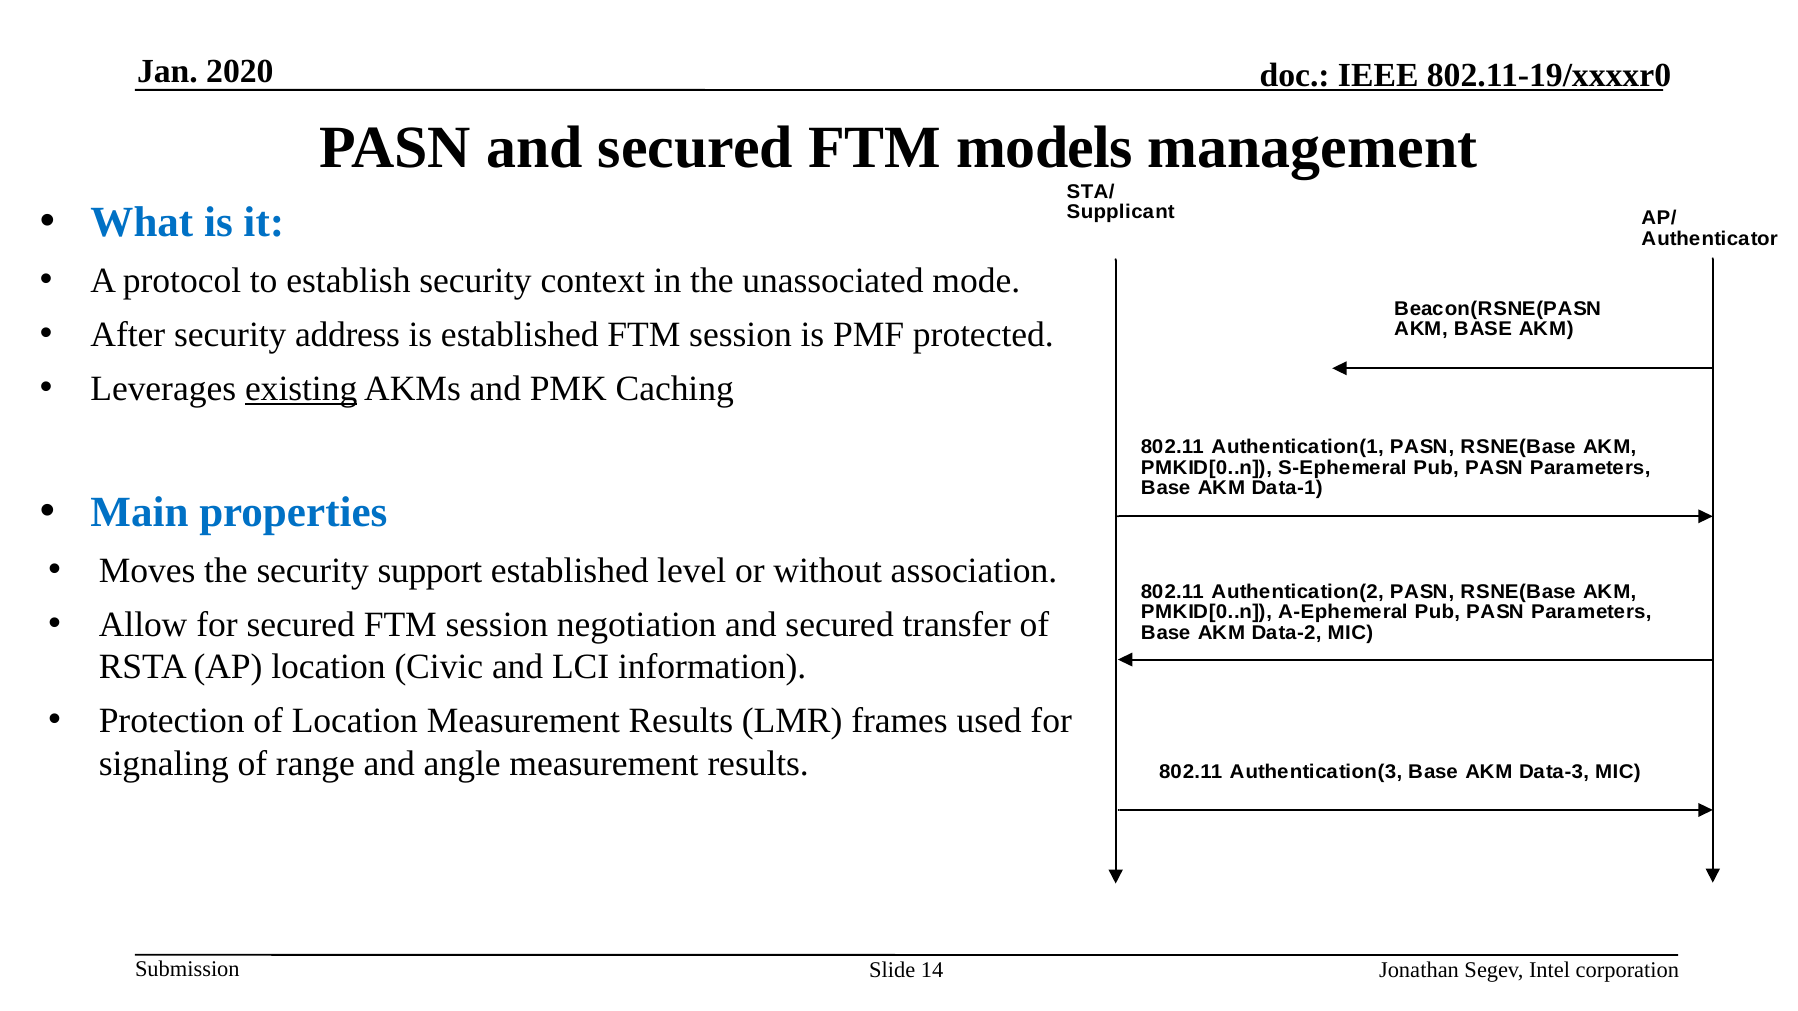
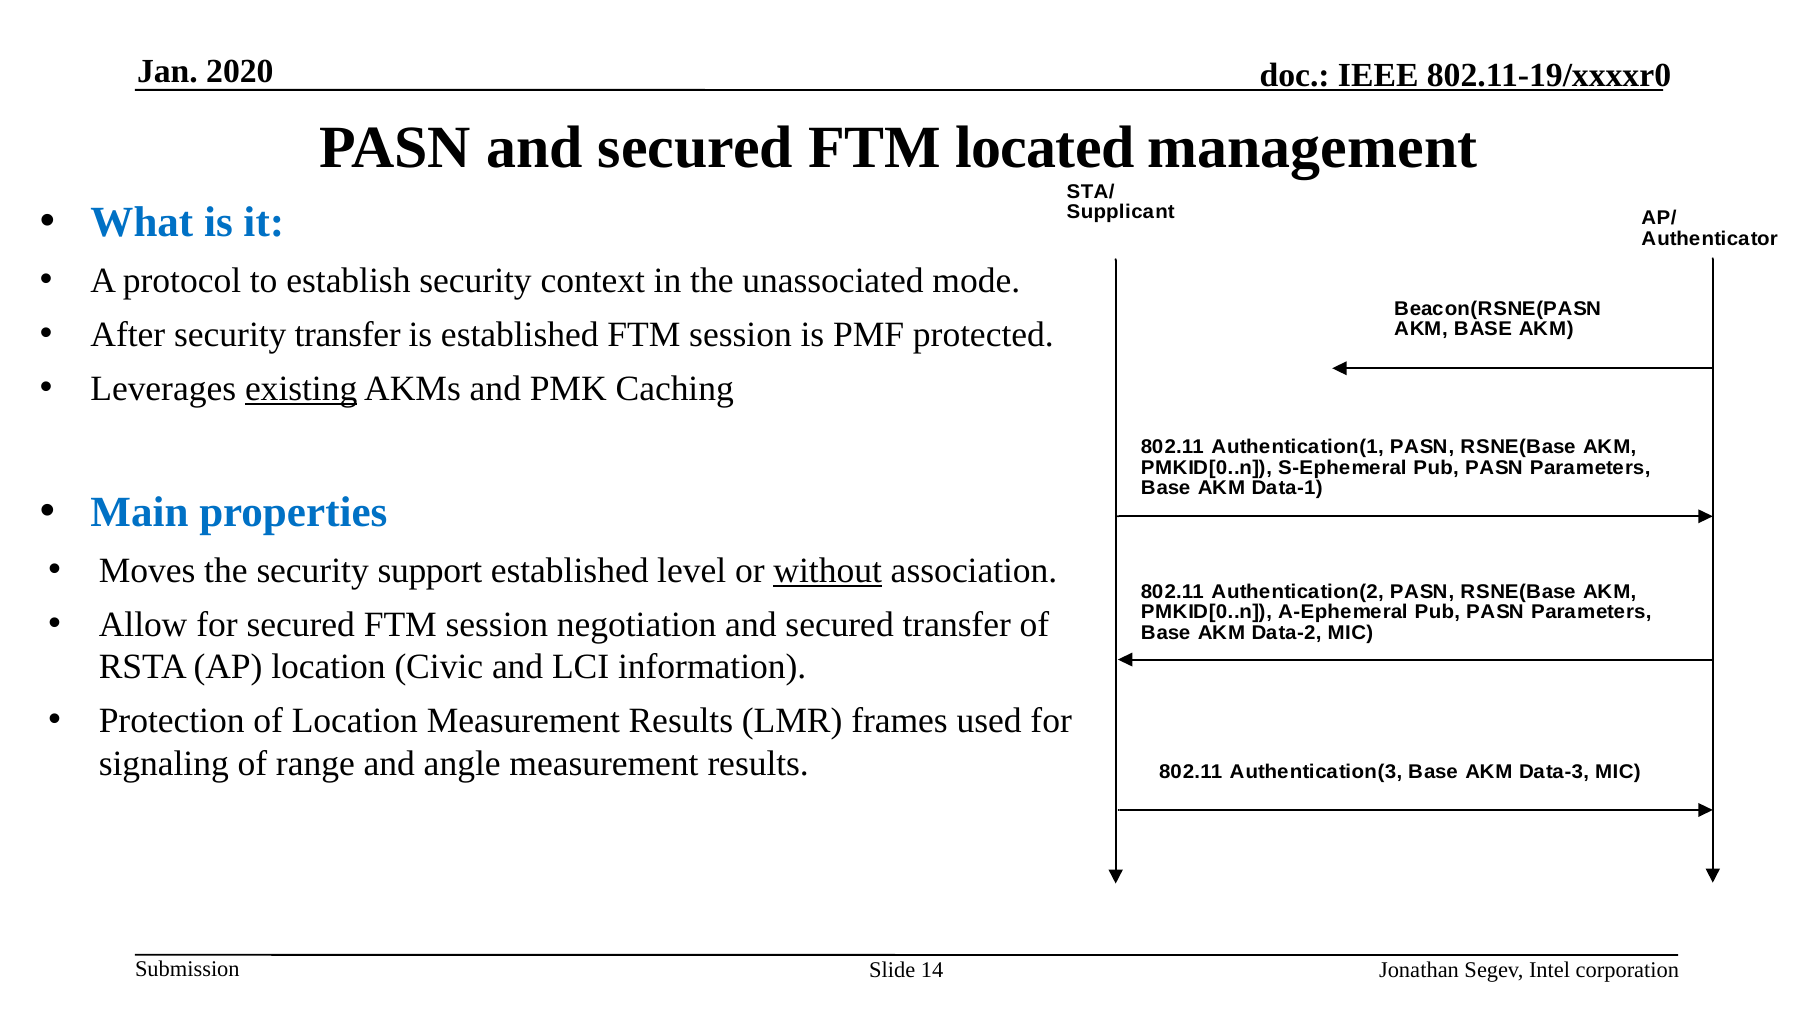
models: models -> located (1045, 148)
security address: address -> transfer (348, 335)
without underline: none -> present (828, 571)
